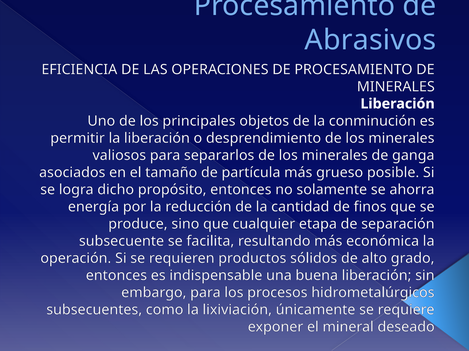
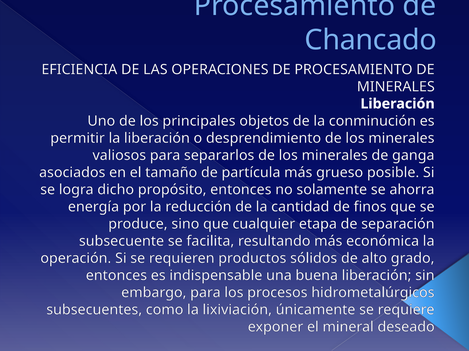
Abrasivos: Abrasivos -> Chancado (371, 40)
